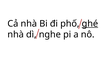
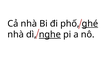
nghe underline: none -> present (50, 35)
